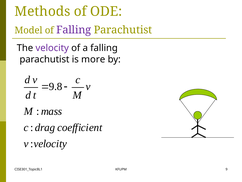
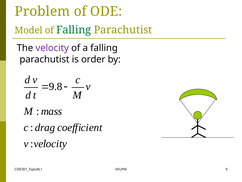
Methods: Methods -> Problem (42, 11)
Falling colour: purple -> green (74, 30)
more: more -> order (93, 59)
